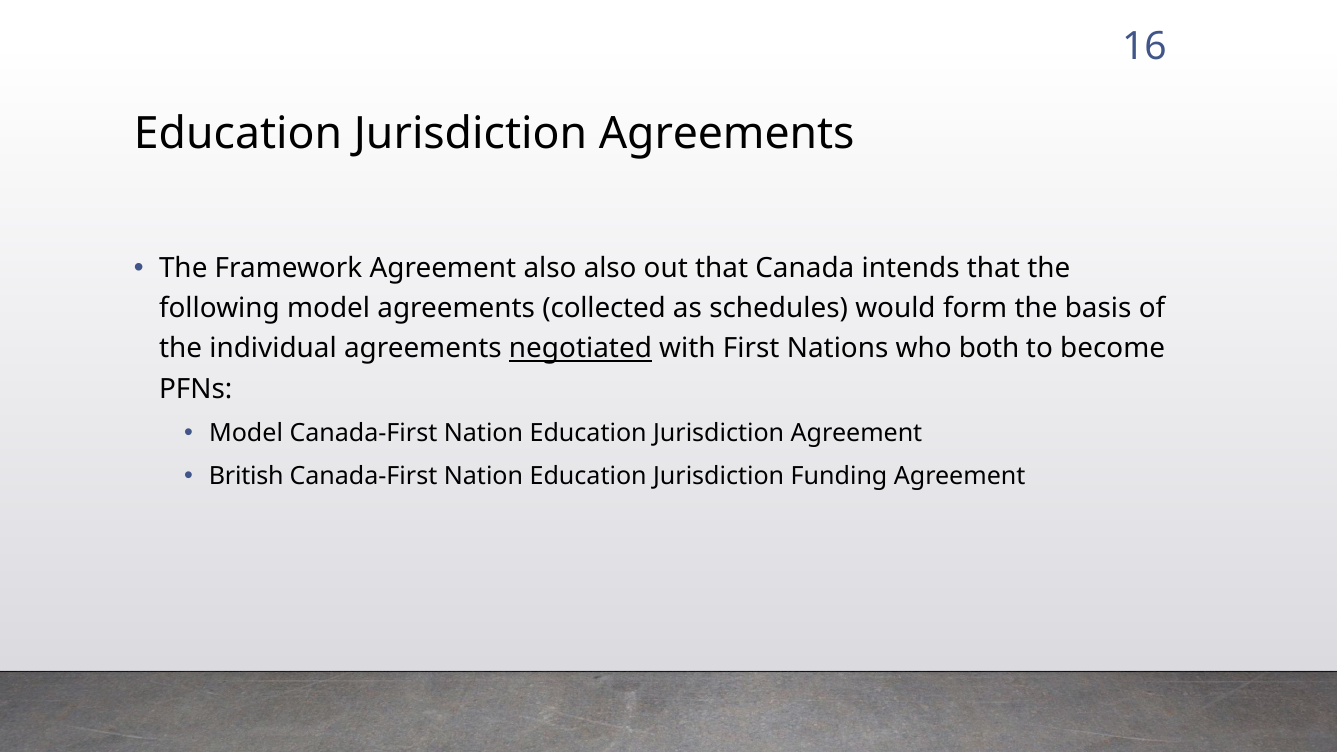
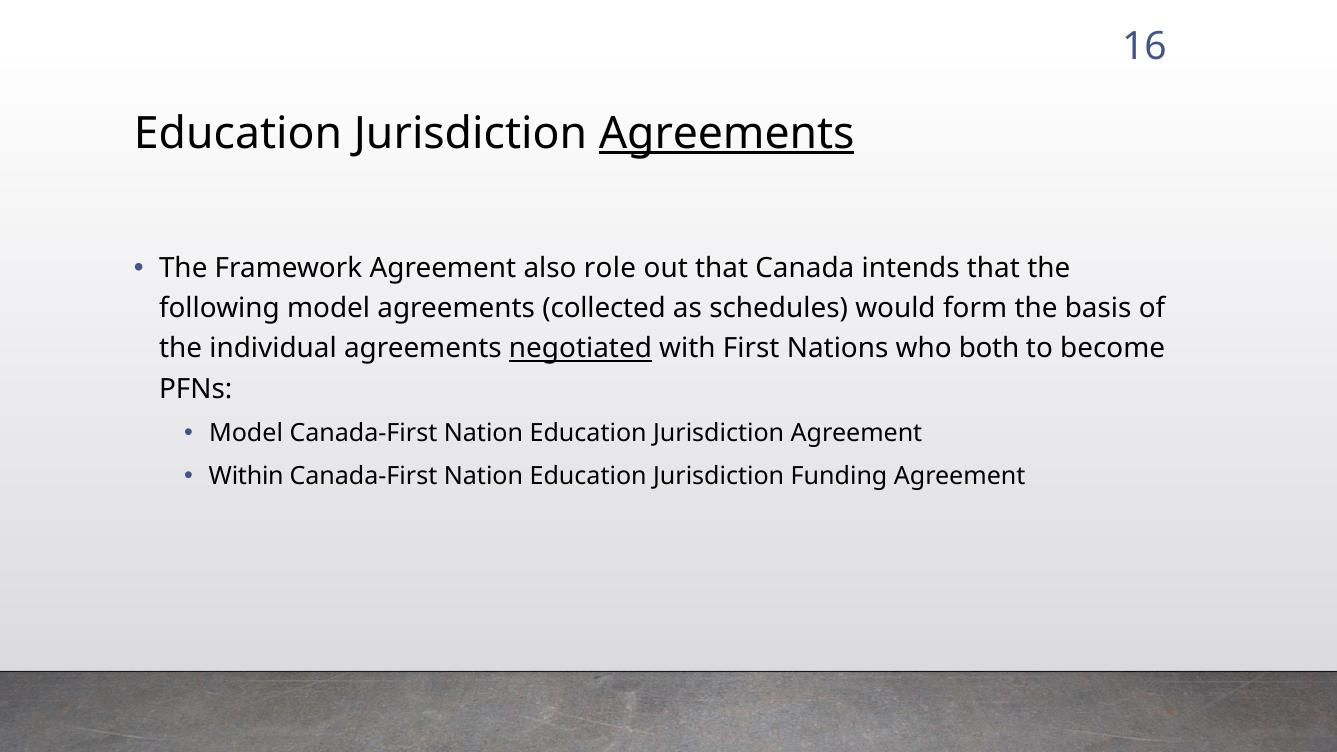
Agreements underline: none -> present (727, 133)
also also: also -> role (610, 269)
British: British -> Within (246, 476)
